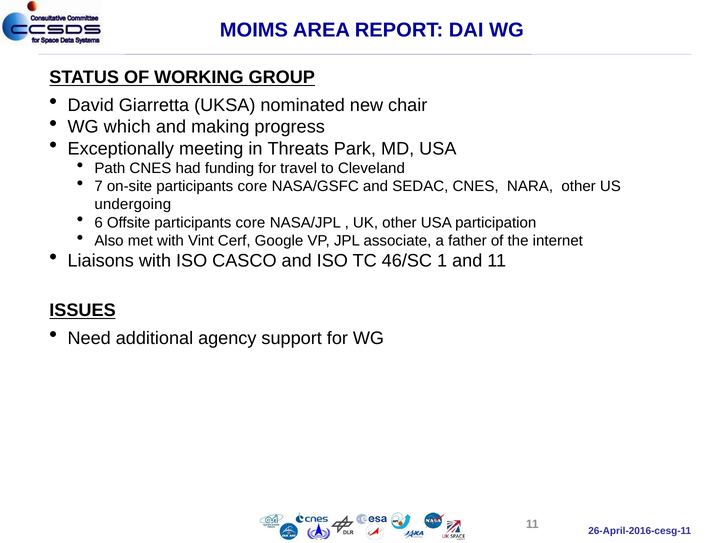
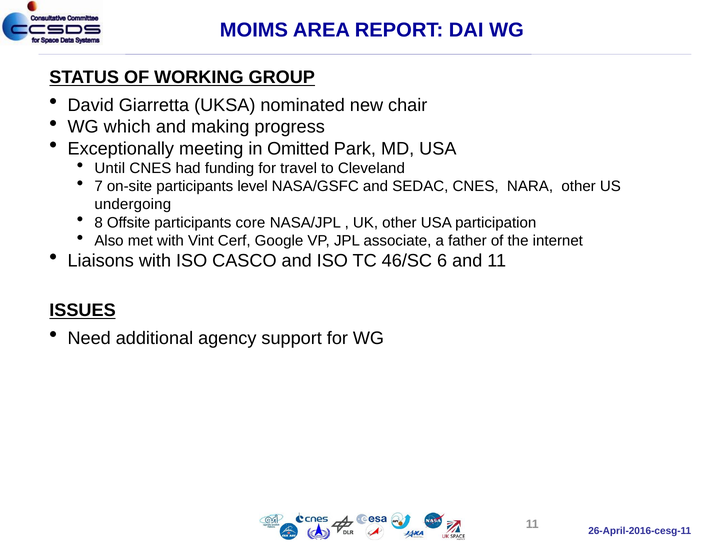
Threats: Threats -> Omitted (298, 149)
Path: Path -> Until (110, 168)
on-site participants core: core -> level (253, 186)
6: 6 -> 8 (99, 223)
1: 1 -> 6 (442, 261)
